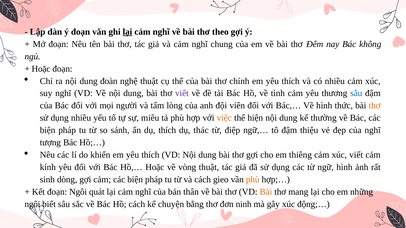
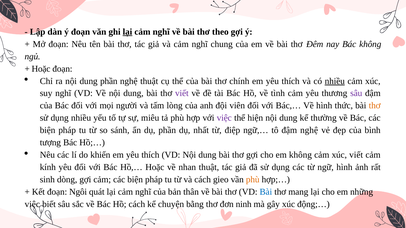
dung đoàn: đoàn -> phần (109, 81)
nhiều underline: none -> present (335, 81)
sâu colour: blue -> purple (356, 94)
việc colour: orange -> purple (224, 118)
dụ thích: thích -> phần (167, 130)
thác: thác -> nhất (201, 130)
đậm thiệu: thiệu -> nghệ (309, 130)
của nghĩ: nghĩ -> bình (373, 130)
em thiêng: thiêng -> không (300, 155)
vòng: vòng -> nhan (187, 167)
Bài colour: orange -> blue (266, 192)
ngôi: ngôi -> việc (32, 204)
